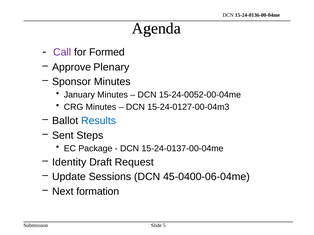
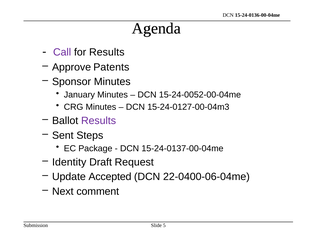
for Formed: Formed -> Results (107, 52)
Plenary: Plenary -> Patents (111, 67)
Results colour: blue -> purple (99, 121)
Sessions: Sessions -> Accepted (110, 177)
45-0400-06-04me: 45-0400-06-04me -> 22-0400-06-04me (206, 177)
formation: formation -> comment (98, 192)
